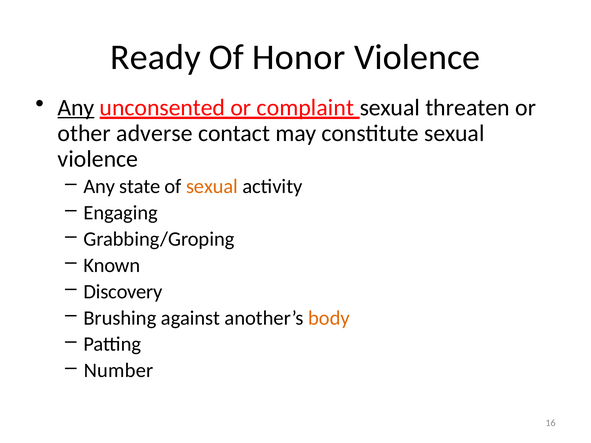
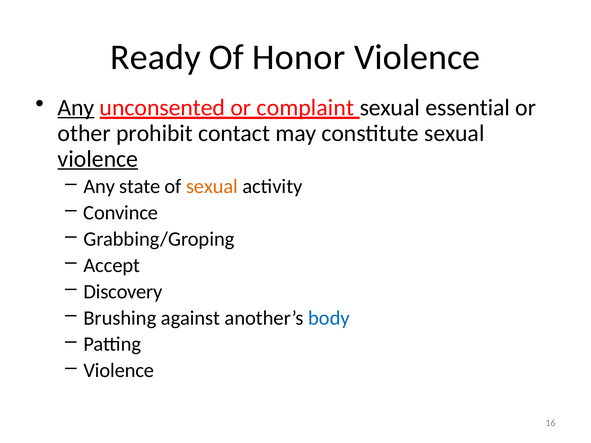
threaten: threaten -> essential (468, 108)
adverse: adverse -> prohibit (155, 133)
violence underline: none -> present (98, 159)
Engaging: Engaging -> Convince (121, 213)
Known: Known -> Accept (112, 266)
body colour: orange -> blue (329, 318)
Number: Number -> Violence (119, 371)
